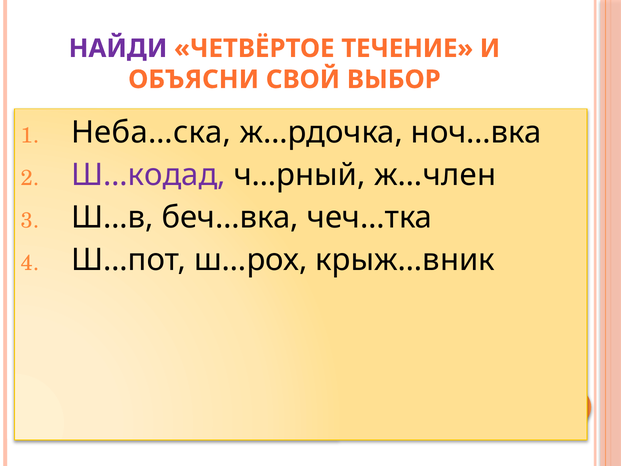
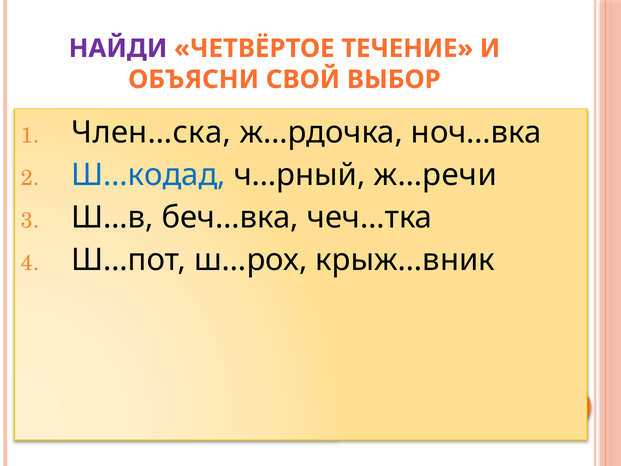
Неба…ска: Неба…ска -> Член…ска (151, 133)
Ш…кодад colour: purple -> blue (148, 175)
ж…член: ж…член -> ж…речи (435, 175)
